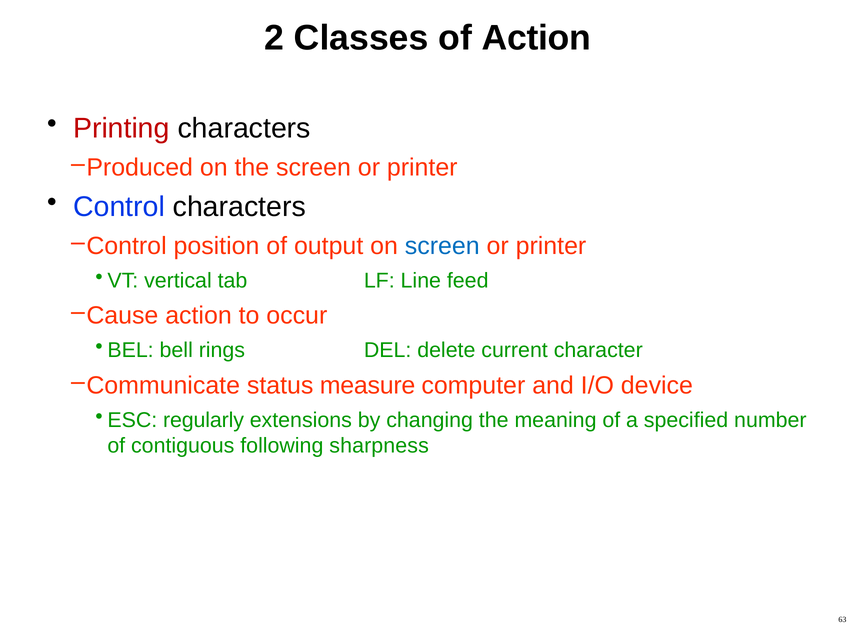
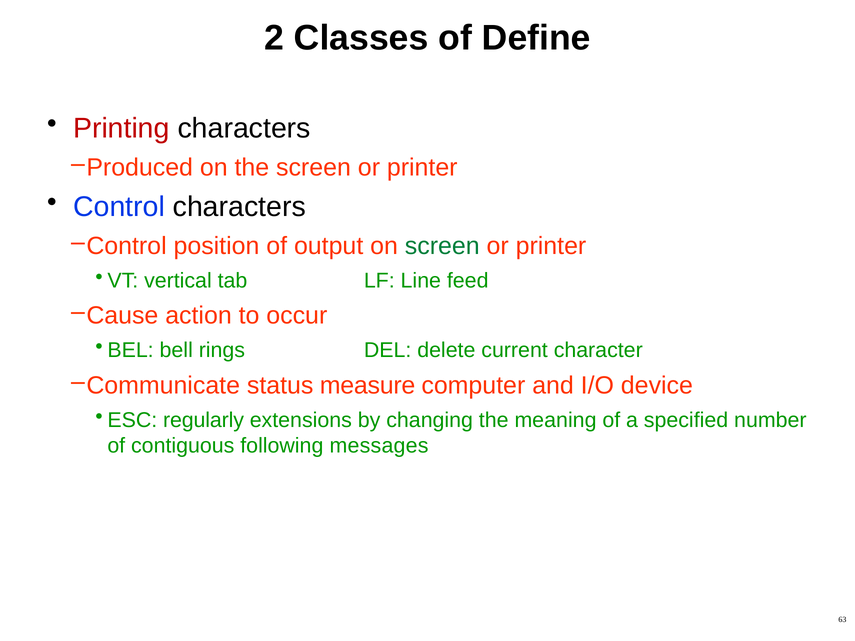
of Action: Action -> Define (536, 38)
screen colour: blue -> green (442, 246)
sharpness: sharpness -> messages (379, 446)
